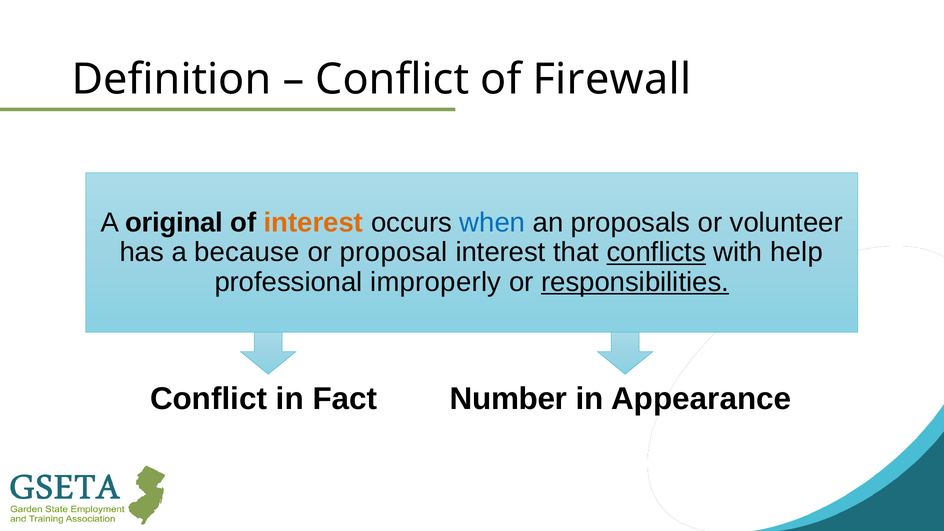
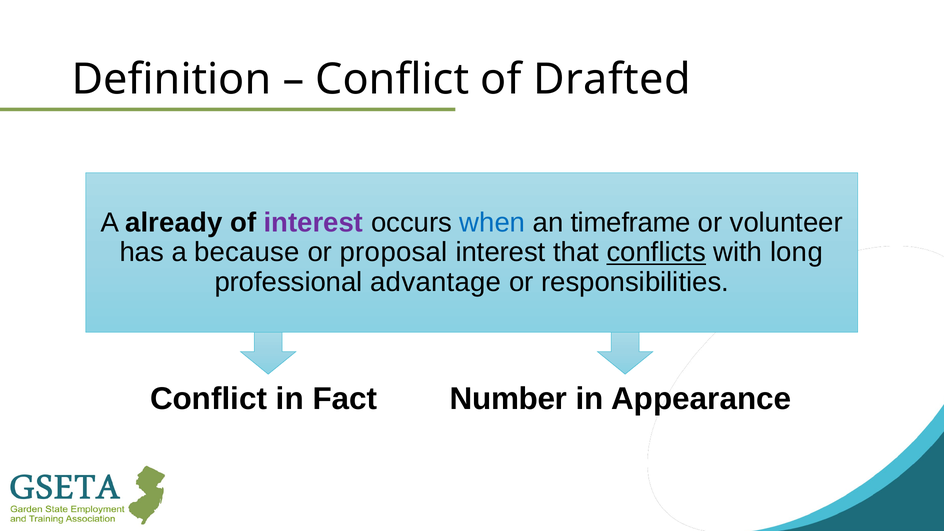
Firewall: Firewall -> Drafted (612, 79)
original: original -> already (174, 223)
interest colour: orange -> purple (313, 223)
proposals: proposals -> timeframe (631, 223)
help: help -> long (796, 252)
improperly: improperly -> advantage (436, 282)
responsibilities underline: present -> none (635, 282)
